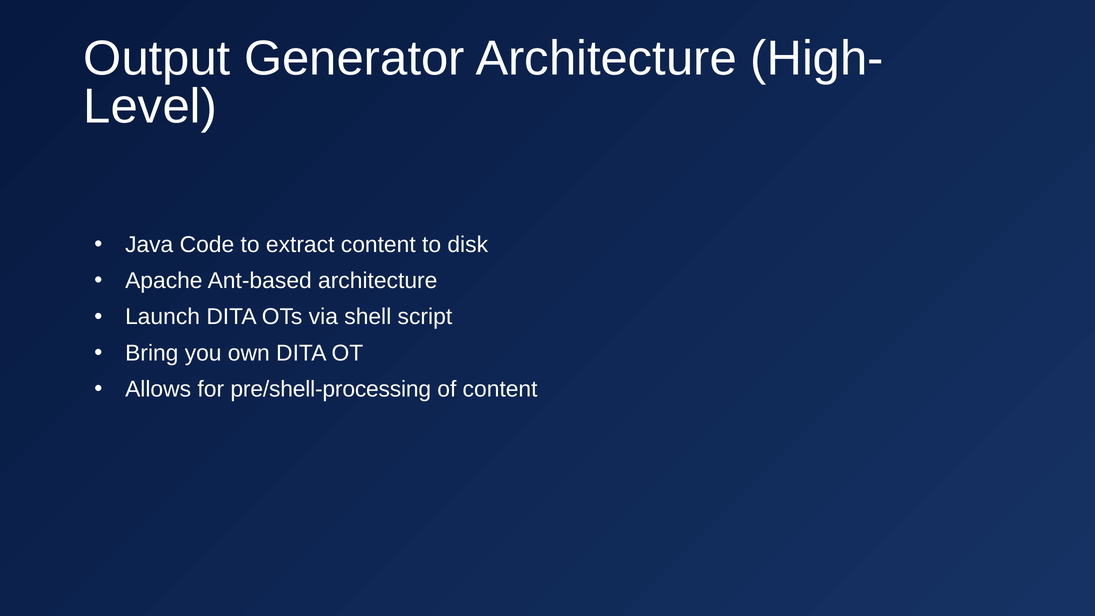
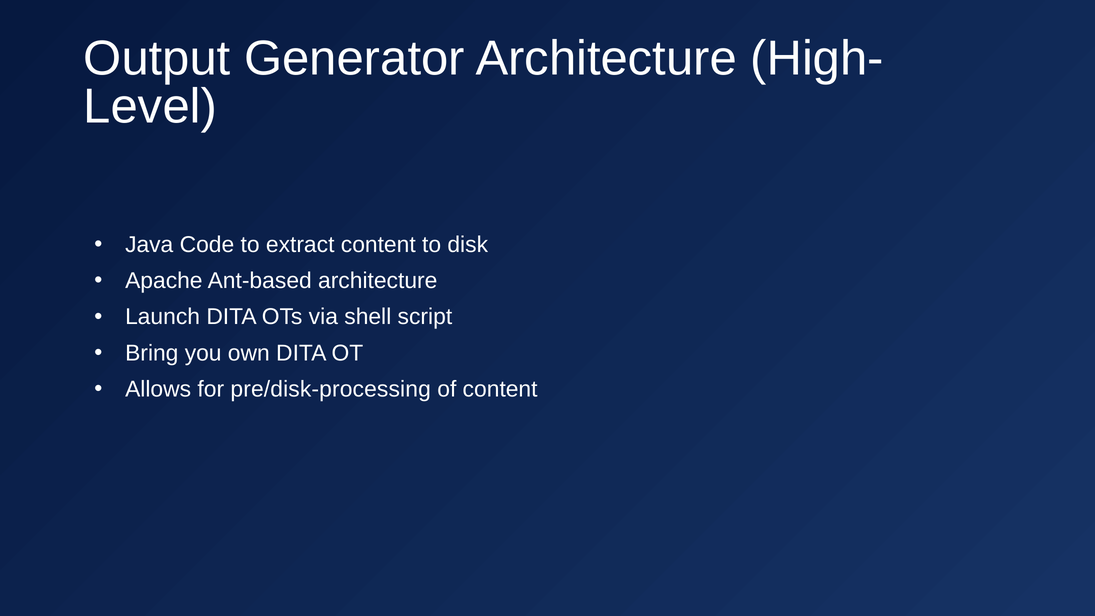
pre/shell-processing: pre/shell-processing -> pre/disk-processing (331, 389)
